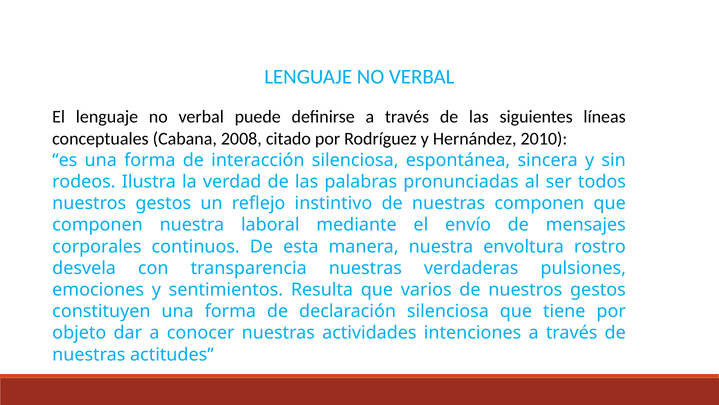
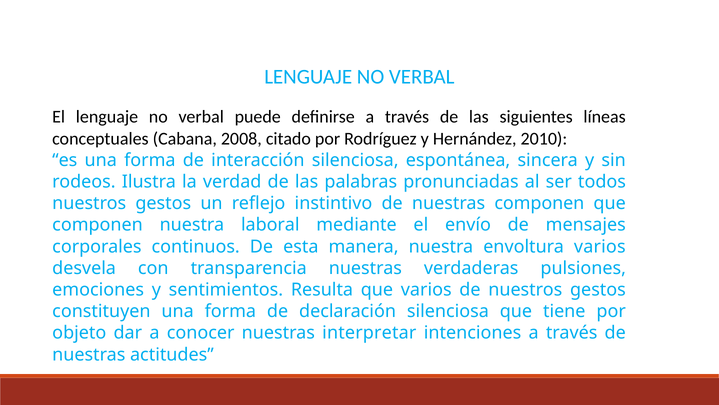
envoltura rostro: rostro -> varios (600, 246)
actividades: actividades -> interpretar (369, 333)
